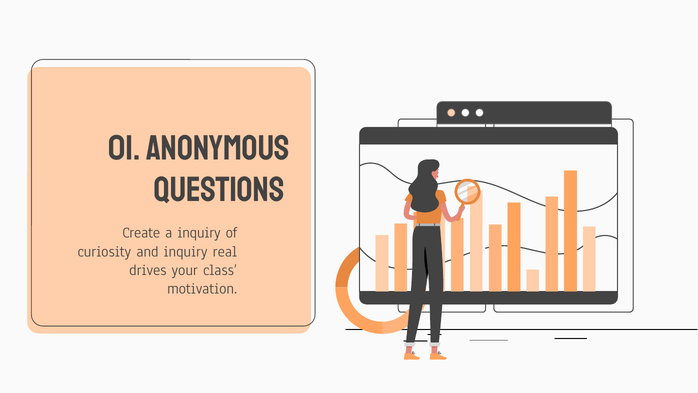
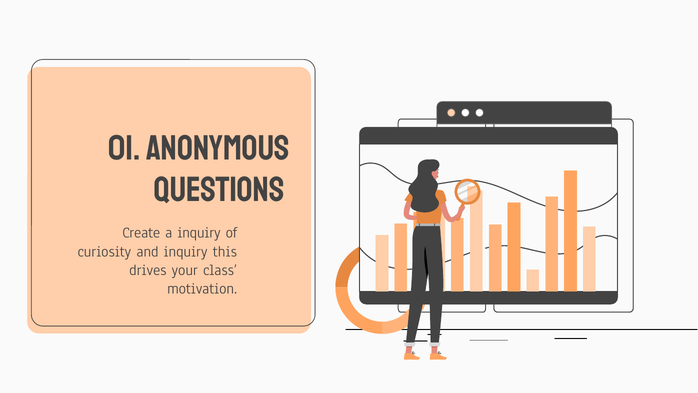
real: real -> this (225, 251)
